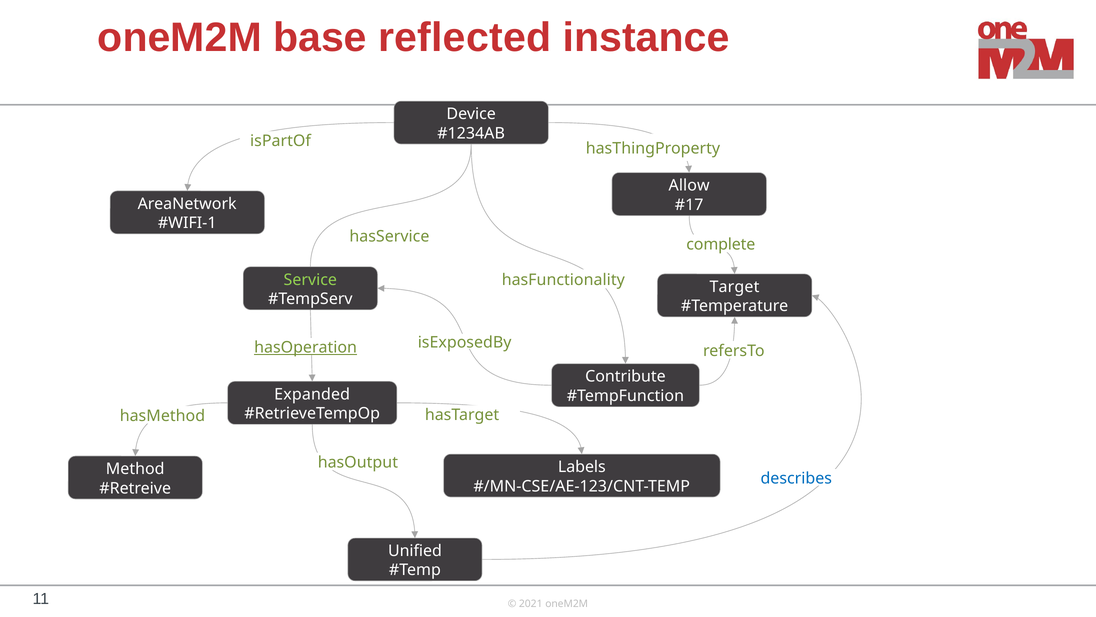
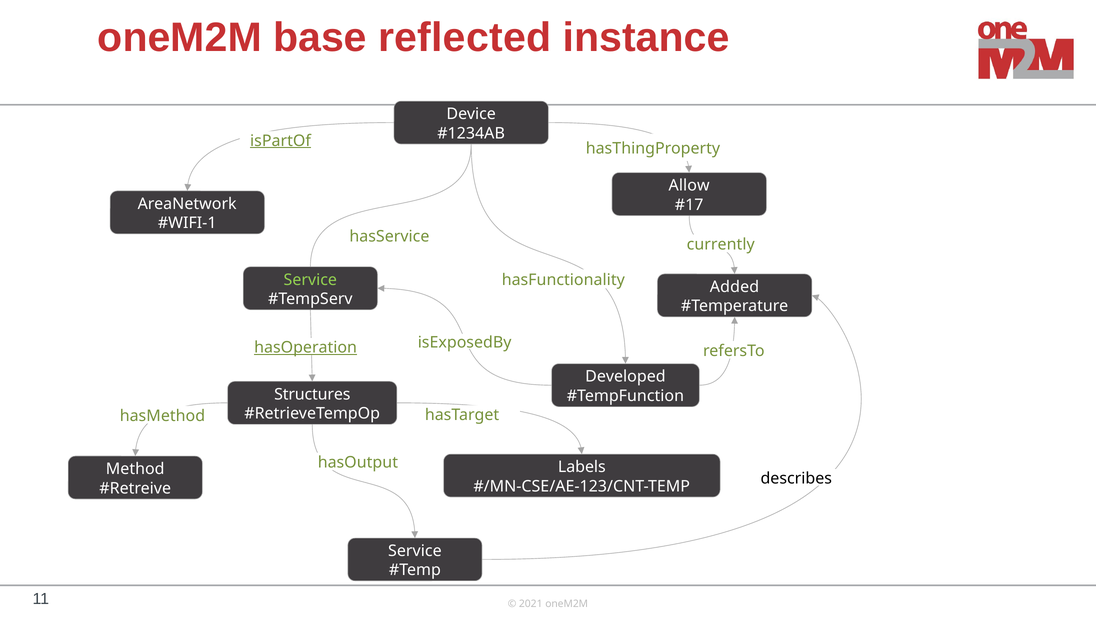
isPartOf underline: none -> present (280, 141)
complete: complete -> currently (721, 244)
Target: Target -> Added (734, 287)
Contribute: Contribute -> Developed (625, 376)
Expanded: Expanded -> Structures (312, 394)
describes colour: blue -> black (796, 478)
Unified: Unified -> Service (415, 551)
